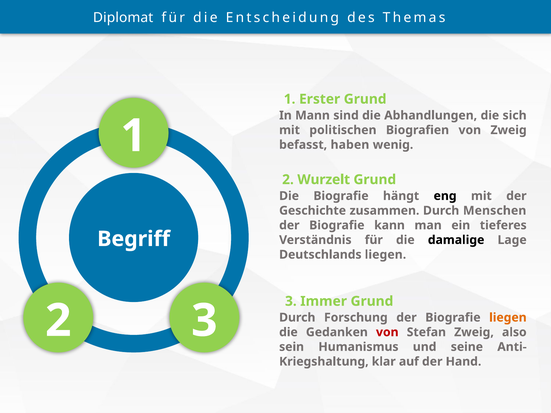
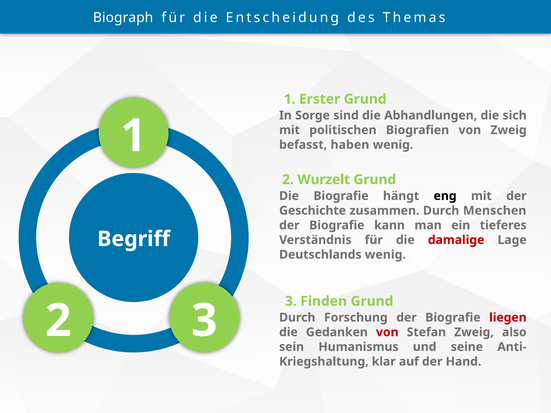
Diplomat: Diplomat -> Biograph (123, 18)
Mann: Mann -> Sorge (313, 115)
damalige colour: black -> red (456, 240)
Deutschlands liegen: liegen -> wenig (385, 255)
Immer: Immer -> Finden (324, 301)
liegen colour: orange -> red (508, 318)
